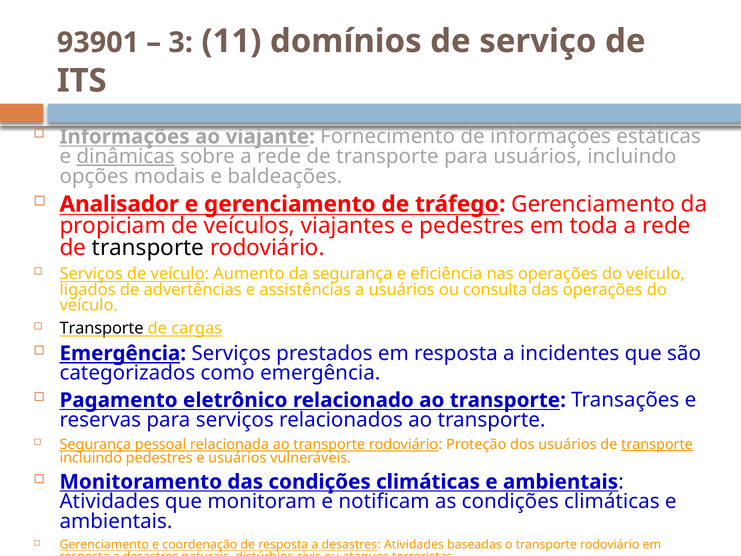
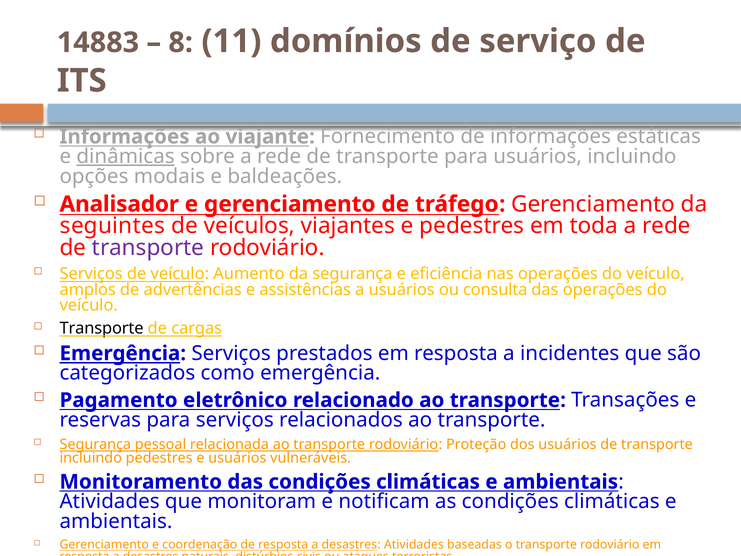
93901: 93901 -> 14883 (98, 43)
3: 3 -> 8 (181, 43)
propiciam: propiciam -> seguintes (112, 226)
transporte colour: black -> purple (148, 248)
ligados: ligados -> amplos (88, 290)
transporte underline: present -> none (657, 444)
